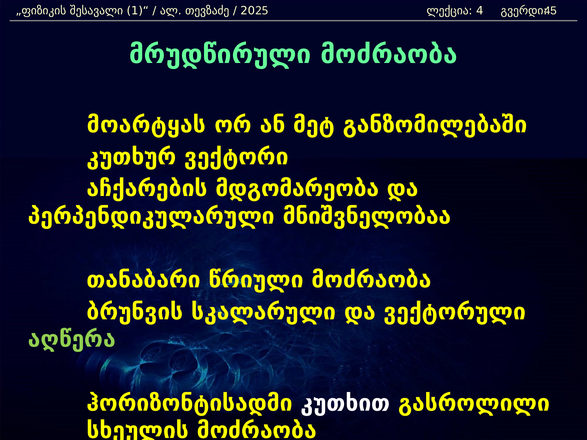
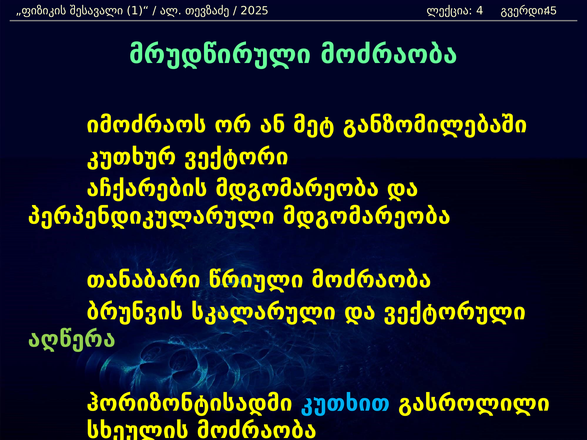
მოარტყას: მოარტყას -> იმოძრაოს (147, 125)
პერპენდიკულარული მნიშვნელობაა: მნიშვნელობაა -> მდგომარეობა (367, 216)
კუთხით colour: white -> light blue (345, 404)
